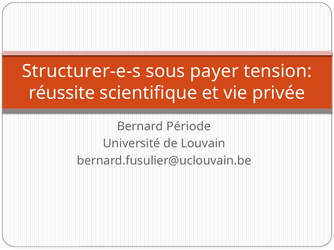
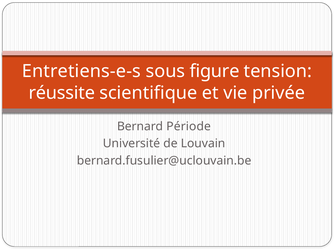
Structurer-e-s: Structurer-e-s -> Entretiens-e-s (81, 71)
payer: payer -> figure (215, 71)
